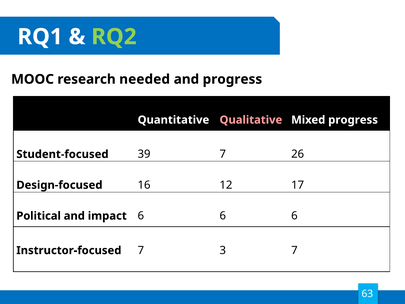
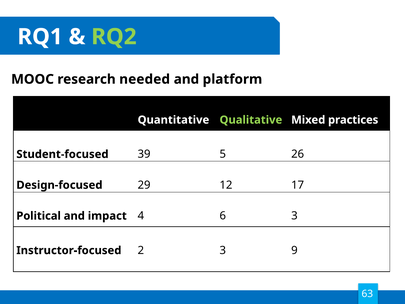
and progress: progress -> platform (232, 79)
Qualitative colour: pink -> light green (251, 120)
Mixed progress: progress -> practices (353, 120)
39 7: 7 -> 5 (223, 154)
16: 16 -> 29 (144, 185)
impact 6: 6 -> 4 (141, 216)
6: 6 -> 3 (294, 216)
Instructor-focused 7: 7 -> 2 (141, 250)
3 7: 7 -> 9 (294, 250)
